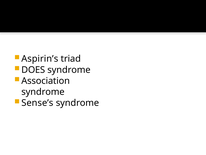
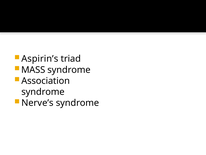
DOES: DOES -> MASS (33, 70)
Sense’s: Sense’s -> Nerve’s (37, 103)
